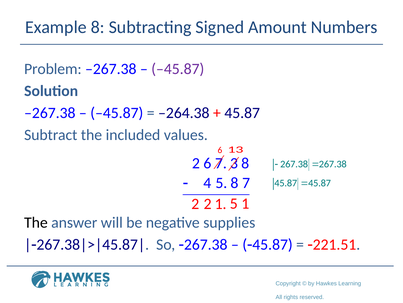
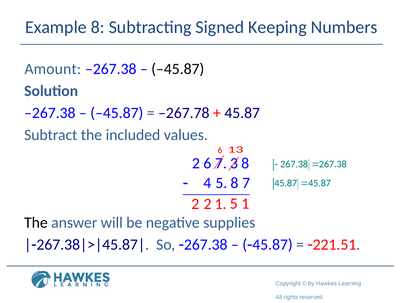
Amount: Amount -> Keeping (278, 27)
Problem: Problem -> Amount (53, 69)
–45.87 colour: purple -> black (178, 69)
–264.38: –264.38 -> –267.78 (184, 113)
